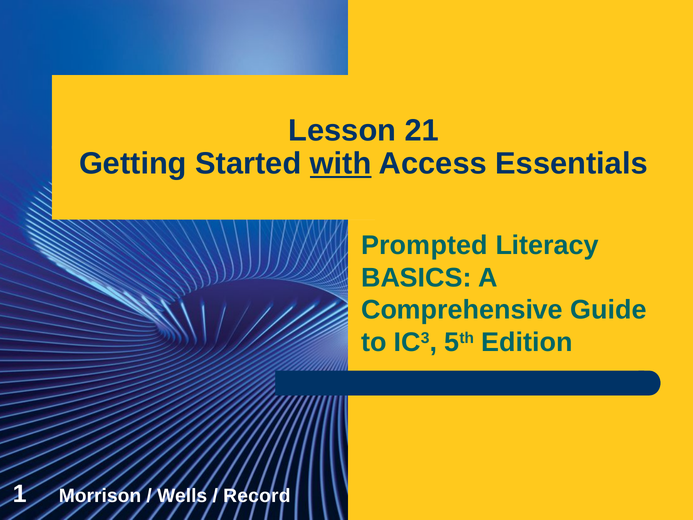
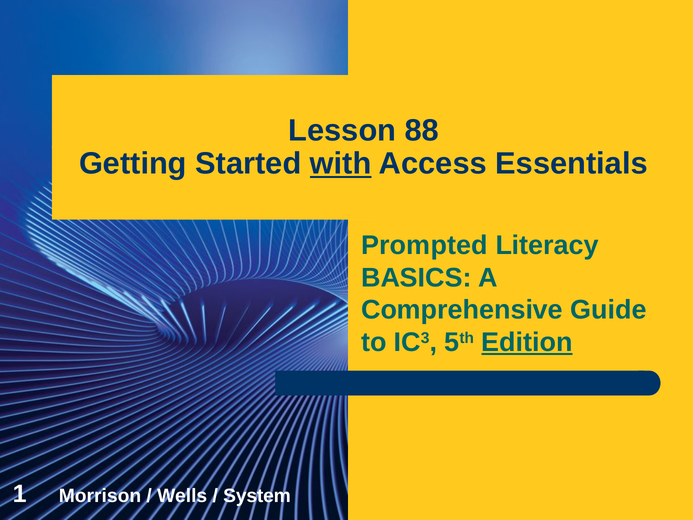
21: 21 -> 88 (422, 130)
Edition underline: none -> present (527, 342)
Record: Record -> System (257, 496)
